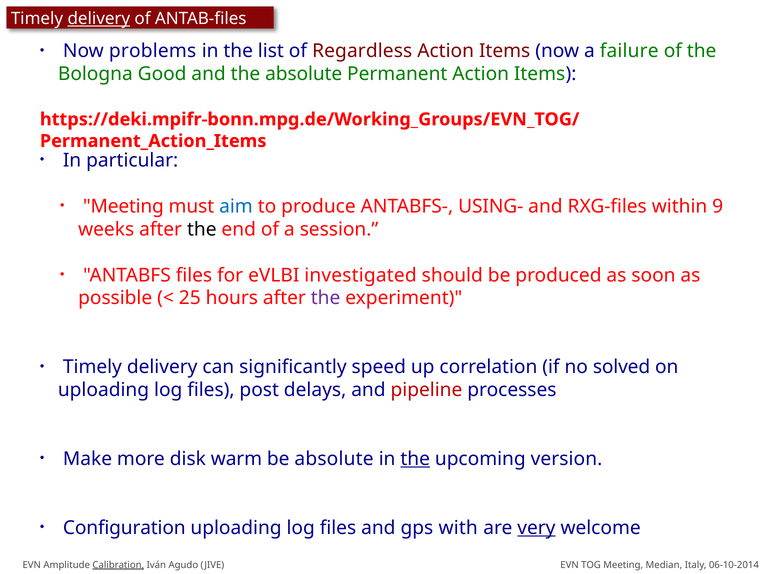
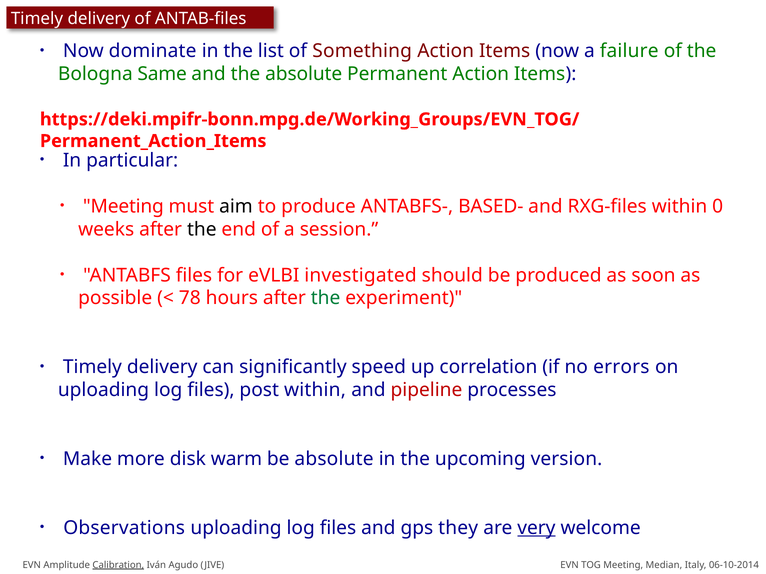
delivery underline: present -> none (99, 19)
problems: problems -> dominate (153, 51)
Regardless: Regardless -> Something (362, 51)
Good: Good -> Same (162, 74)
aim colour: blue -> black (236, 207)
USING-: USING- -> BASED- (491, 207)
9: 9 -> 0 (718, 207)
25: 25 -> 78 (190, 298)
the colour: purple -> green (326, 298)
solved: solved -> errors (621, 367)
post delays: delays -> within (315, 390)
the underline: present -> none (415, 459)
Configuration: Configuration -> Observations (124, 528)
with: with -> they (458, 528)
